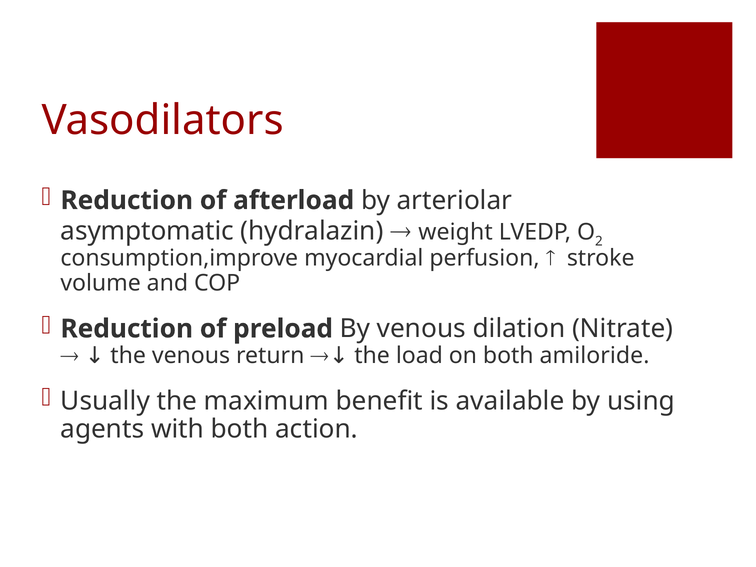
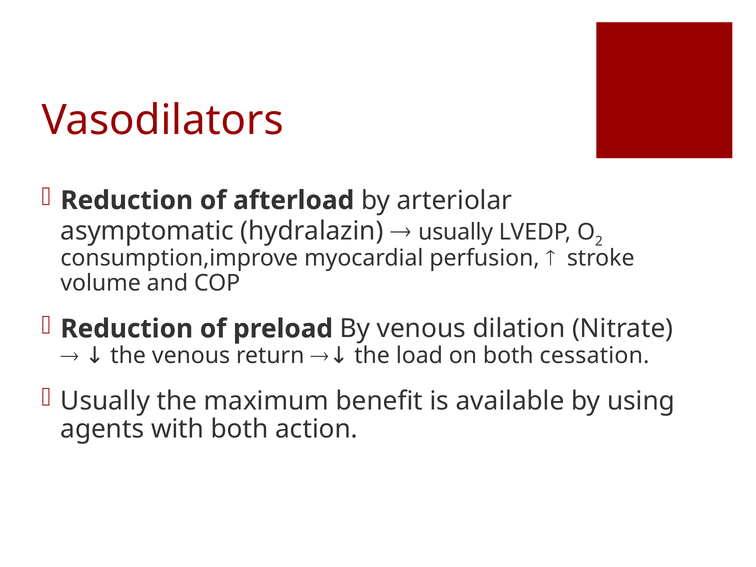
weight: weight -> usually (456, 232)
amiloride: amiloride -> cessation (594, 355)
